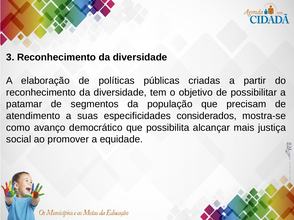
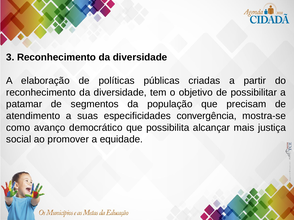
considerados: considerados -> convergência (207, 116)
